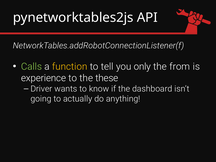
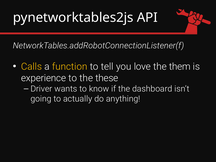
Calls colour: light green -> yellow (31, 67)
only: only -> love (142, 67)
from: from -> them (180, 67)
